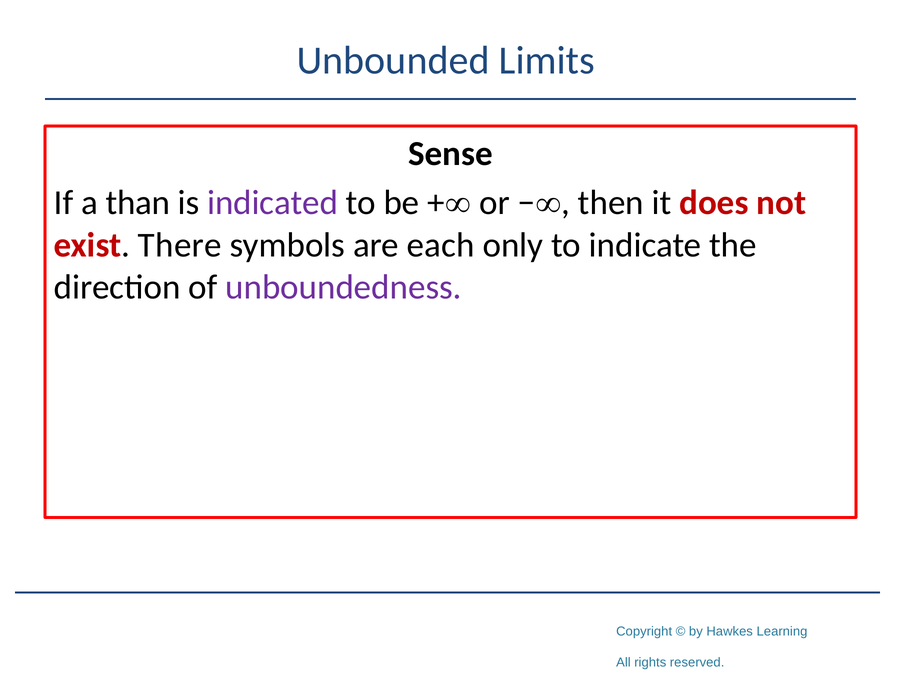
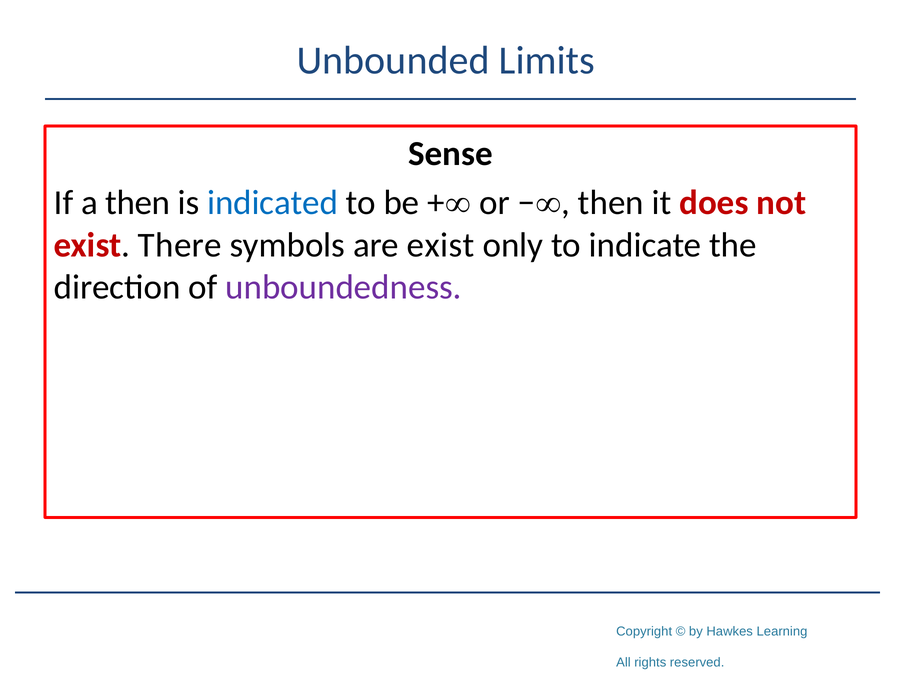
a than: than -> then (138, 203)
indicated colour: purple -> blue (273, 203)
are each: each -> exist (441, 245)
